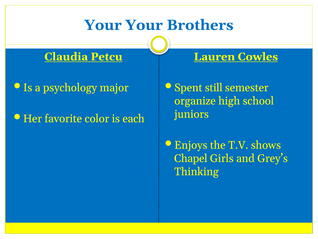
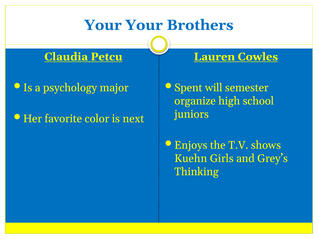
still: still -> will (214, 88)
each: each -> next (133, 118)
Chapel: Chapel -> Kuehn (191, 158)
